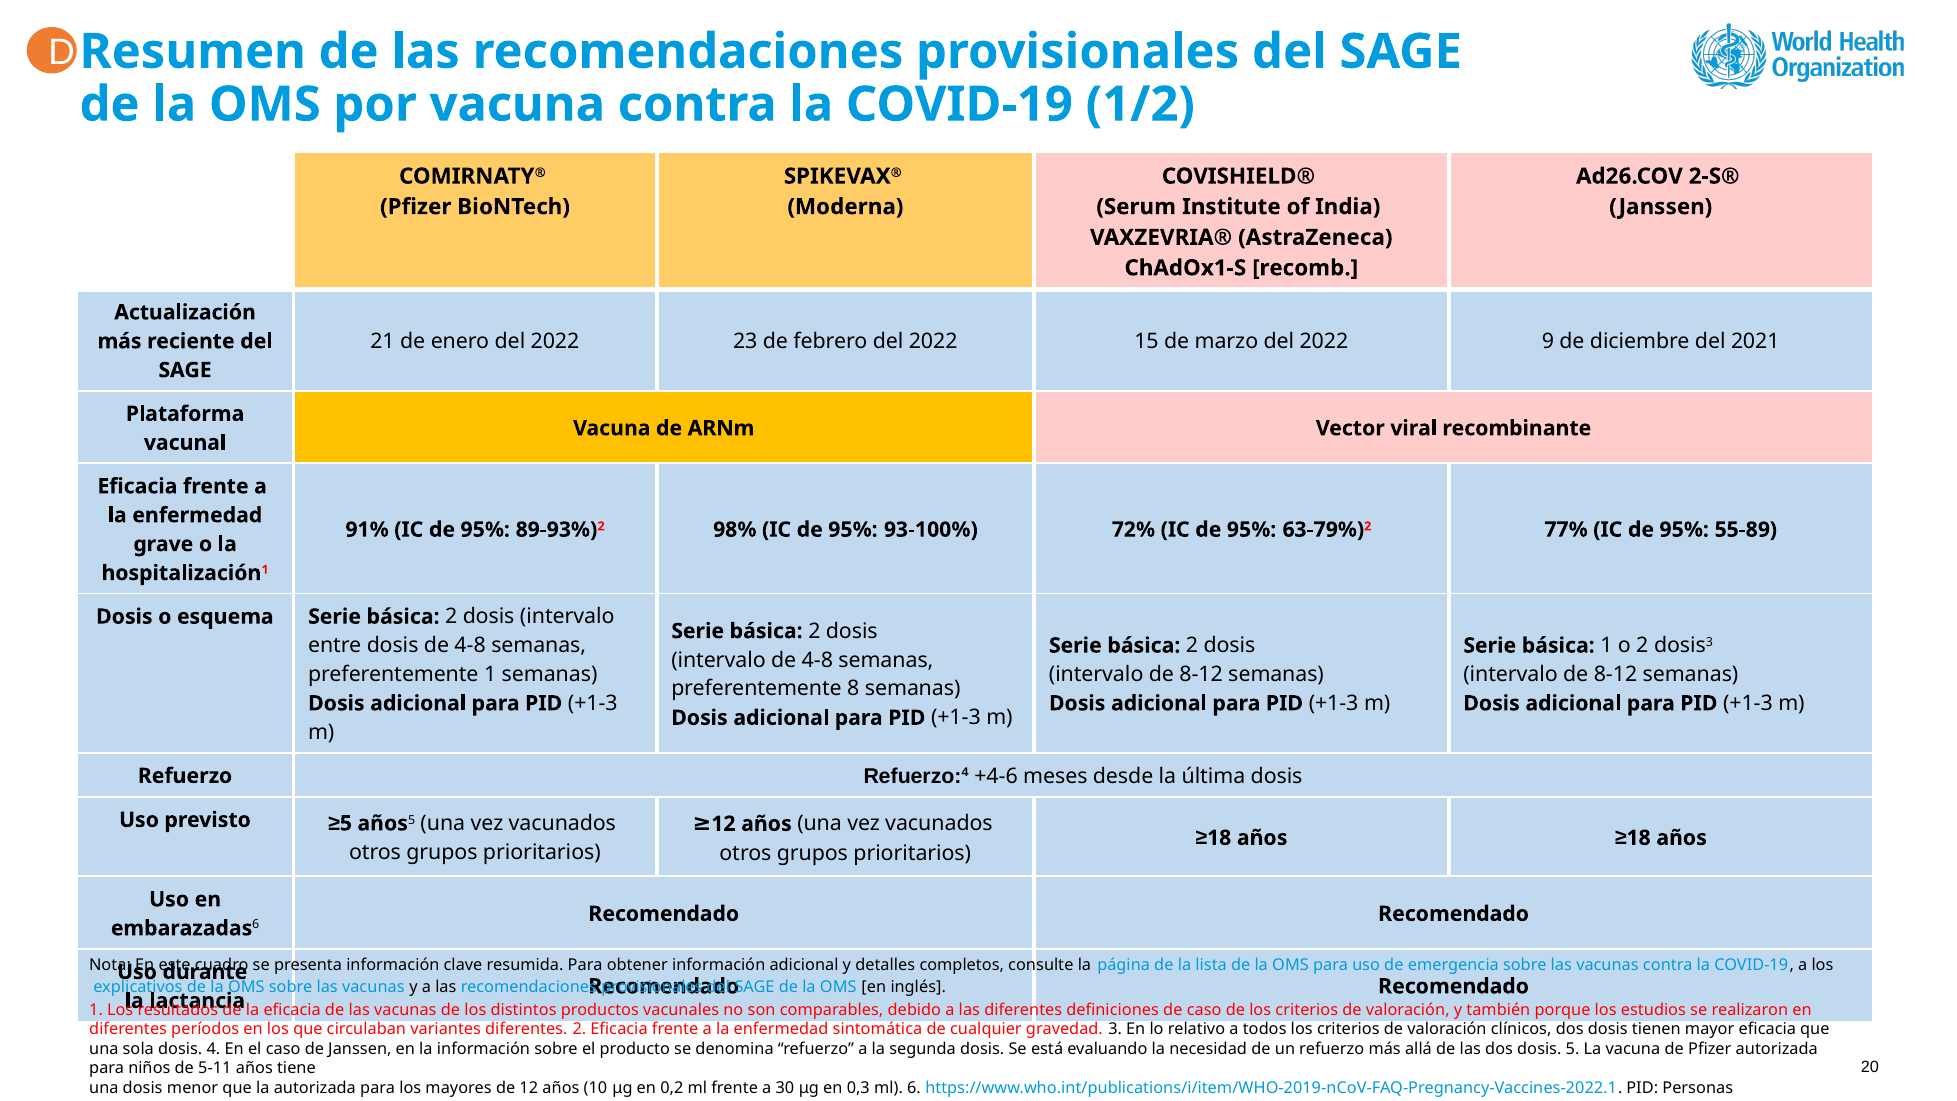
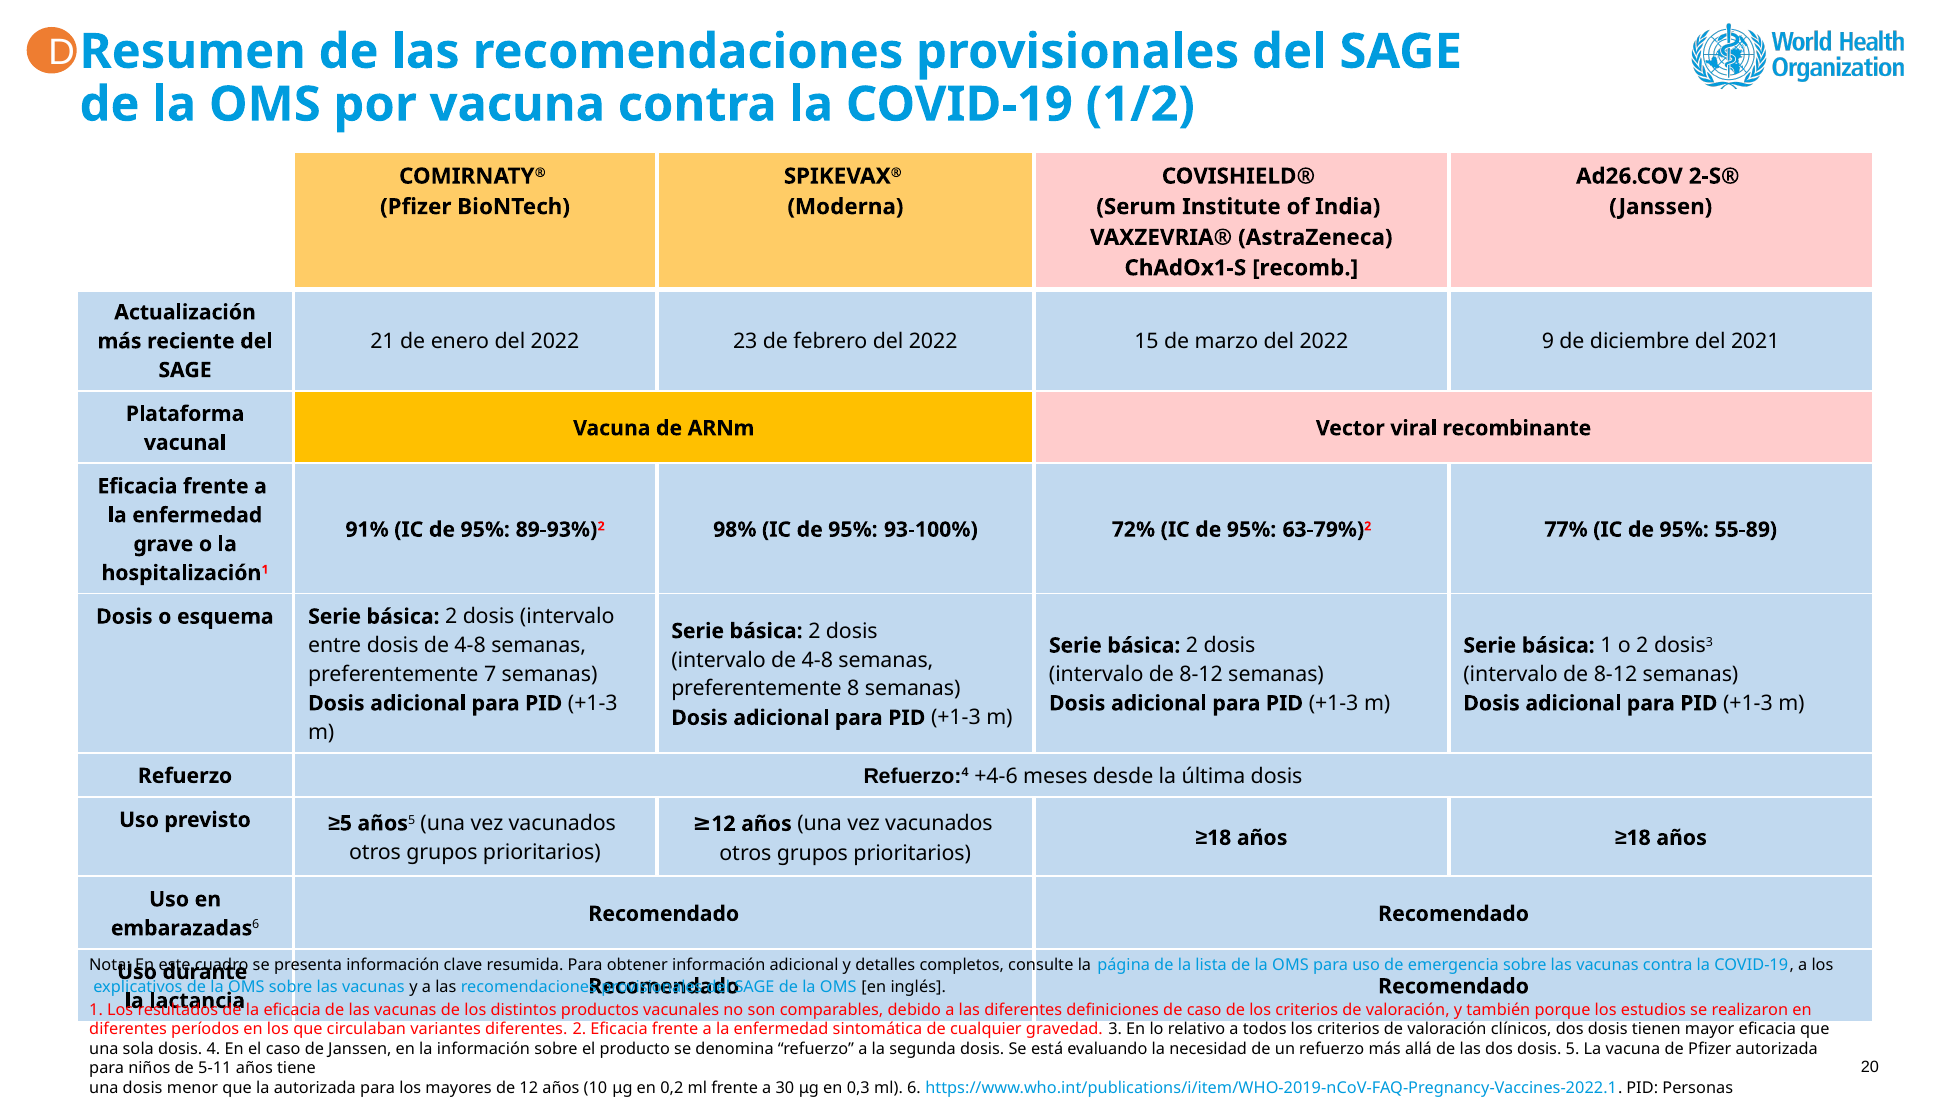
preferentemente 1: 1 -> 7 (490, 674)
